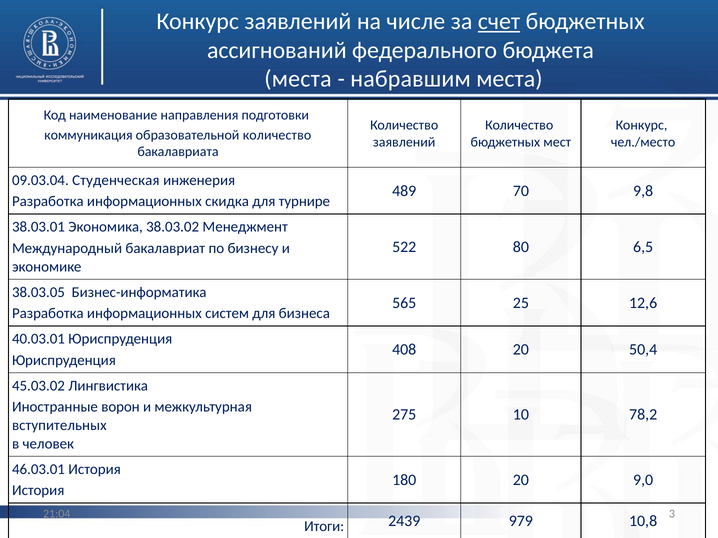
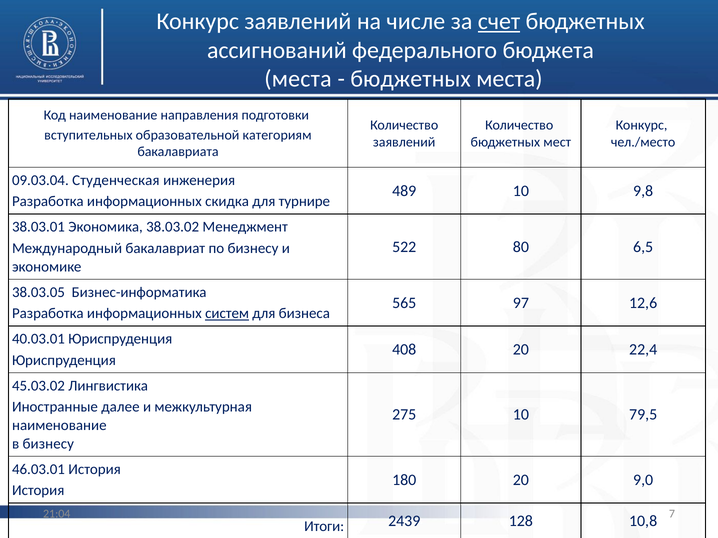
набравшим: набравшим -> бюджетных (411, 79)
коммуникация: коммуникация -> вступительных (88, 135)
образовательной количество: количество -> категориям (277, 135)
489 70: 70 -> 10 (521, 191)
25: 25 -> 97 (521, 303)
систем underline: none -> present (227, 314)
50,4: 50,4 -> 22,4 (643, 350)
ворон: ворон -> далее (120, 407)
78,2: 78,2 -> 79,5 (643, 415)
вступительных: вступительных -> наименование (59, 426)
в человек: человек -> бизнесу (48, 444)
3: 3 -> 7 (672, 514)
979: 979 -> 128 (521, 522)
